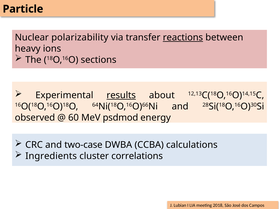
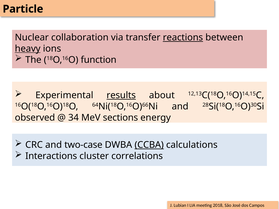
polarizability: polarizability -> collaboration (80, 38)
heavy underline: none -> present (28, 49)
sections: sections -> function (99, 60)
60: 60 -> 34 (73, 118)
psdmod: psdmod -> sections (120, 118)
CCBA underline: none -> present (149, 145)
Ingredients: Ingredients -> Interactions (51, 156)
